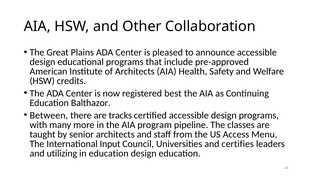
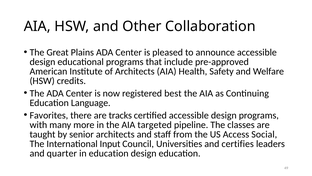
Balthazor: Balthazor -> Language (91, 103)
Between: Between -> Favorites (49, 115)
program: program -> targeted (155, 124)
Menu: Menu -> Social (264, 134)
utilizing: utilizing -> quarter (62, 153)
